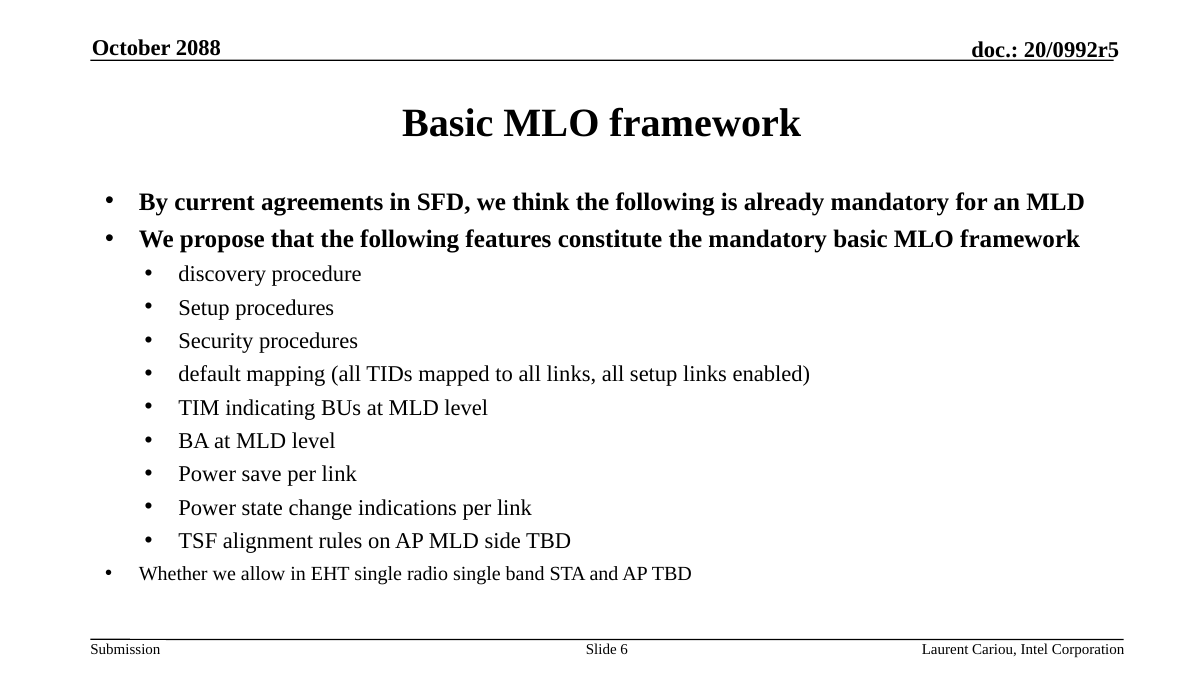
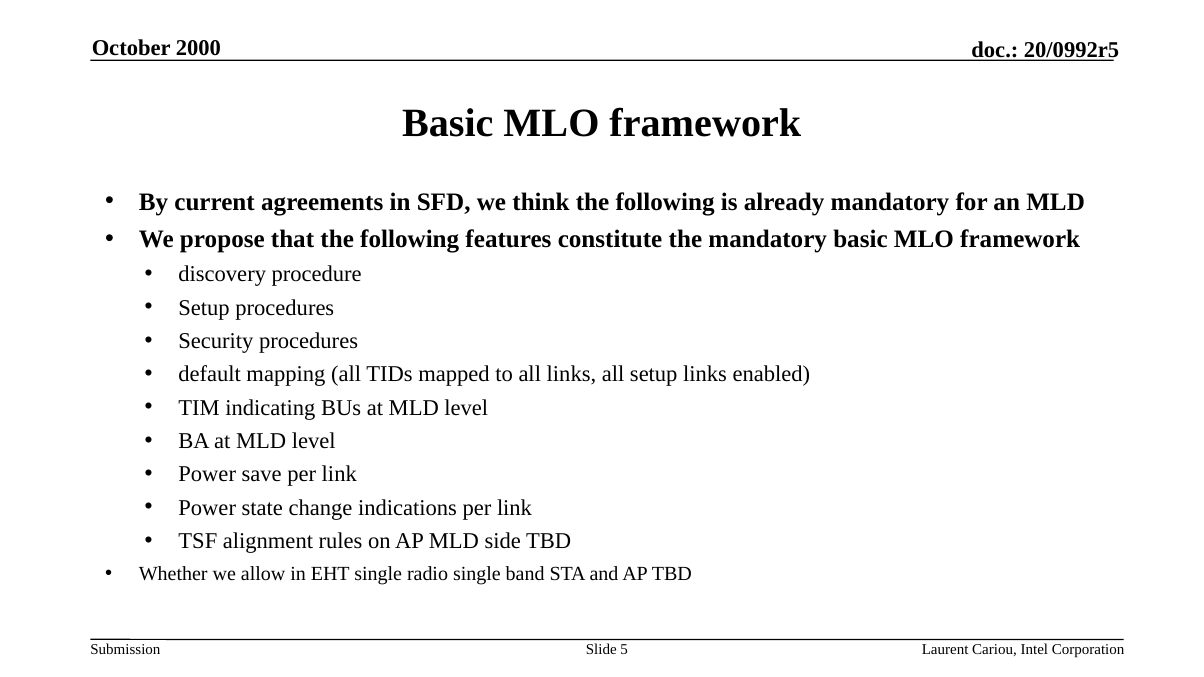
2088: 2088 -> 2000 (198, 48)
6: 6 -> 5 (624, 650)
